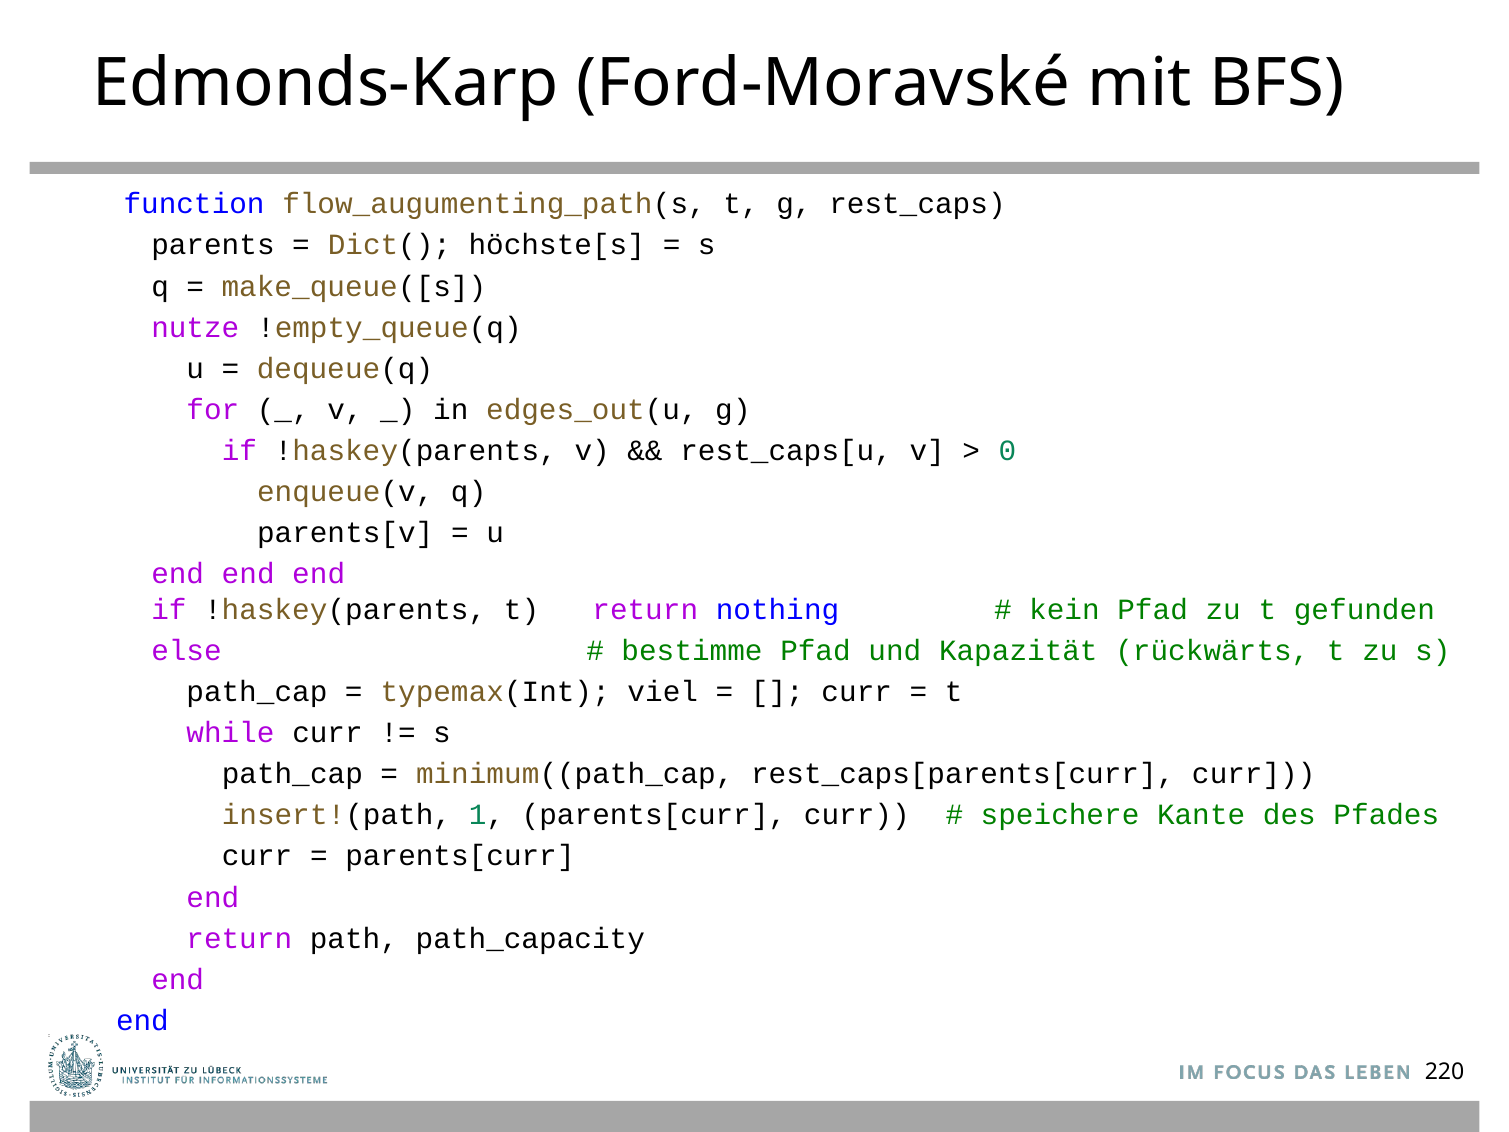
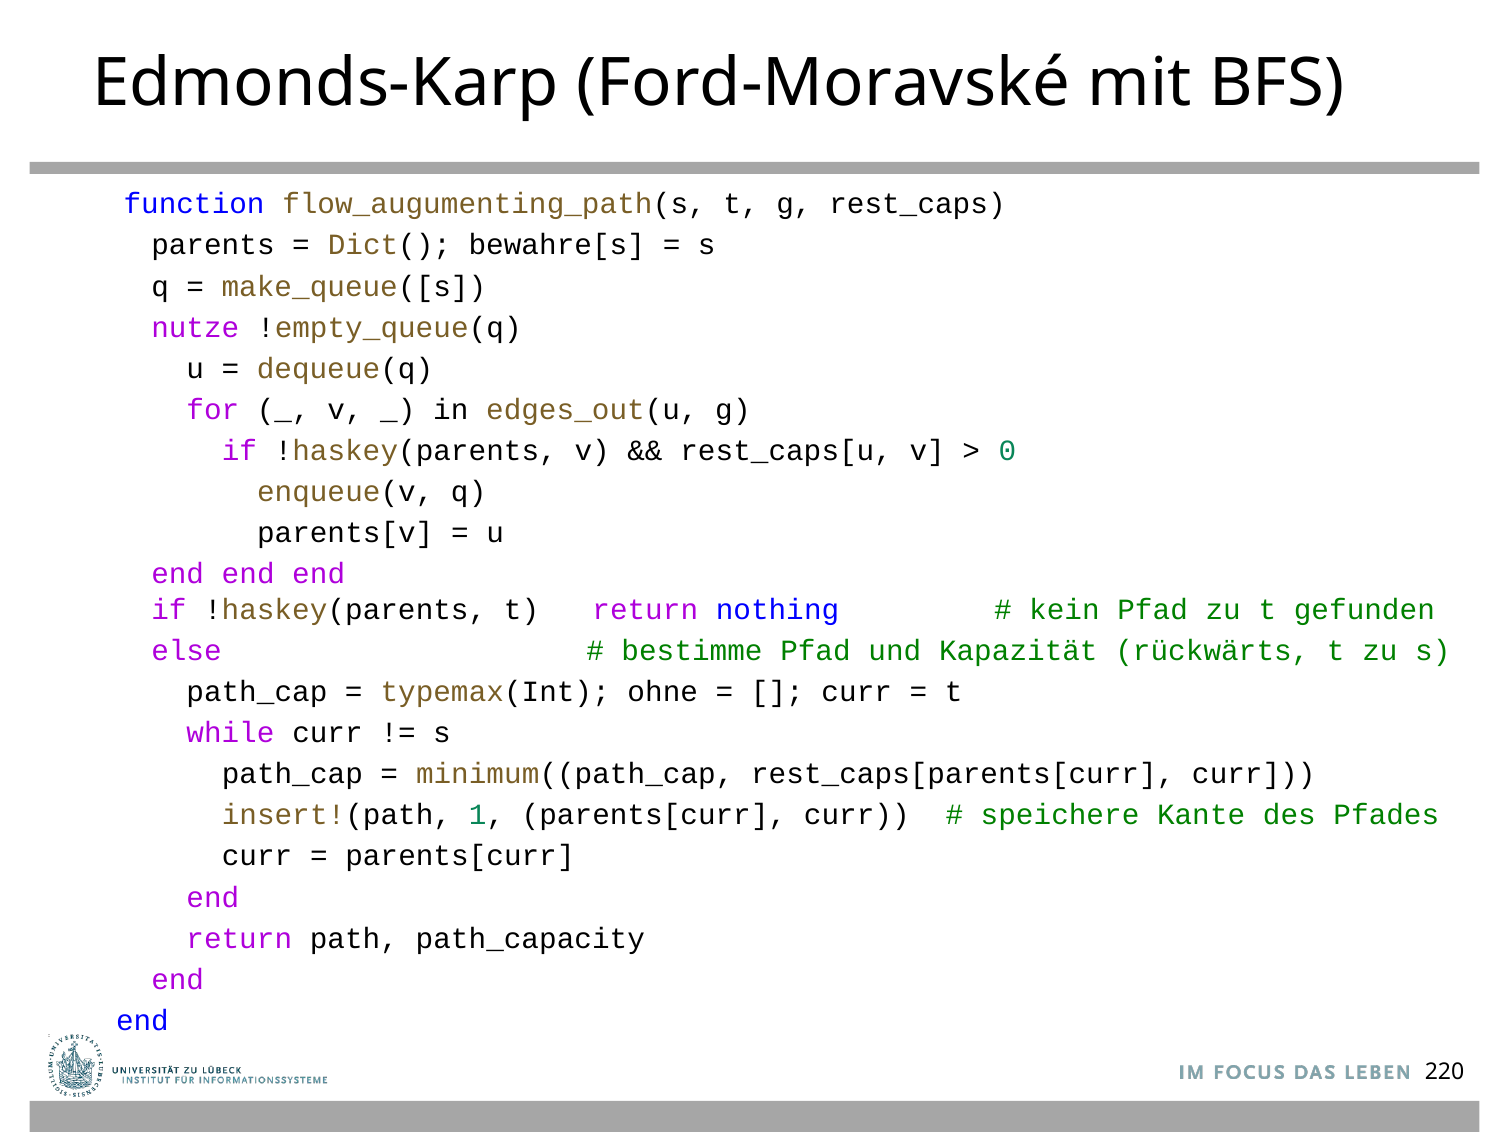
höchste[s: höchste[s -> bewahre[s (557, 245)
viel: viel -> ohne (663, 692)
